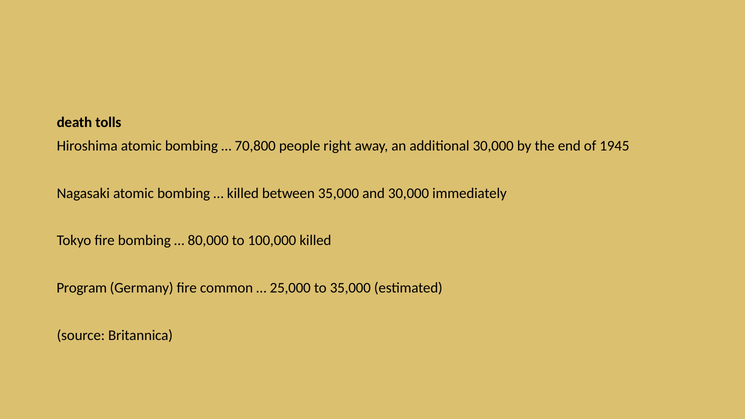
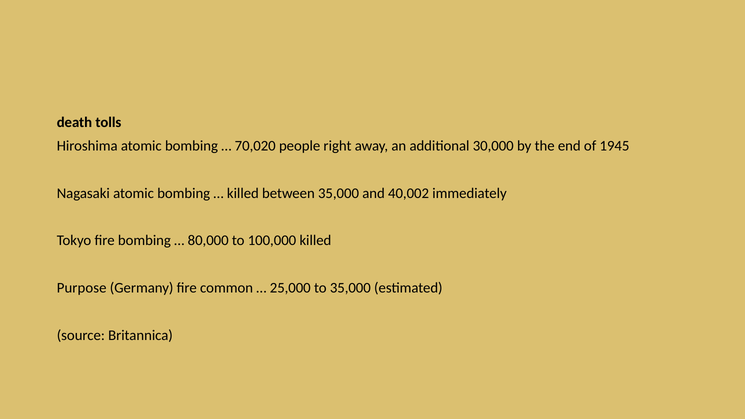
70,800: 70,800 -> 70,020 (255, 146)
and 30,000: 30,000 -> 40,002 (409, 193)
Program: Program -> Purpose (82, 288)
